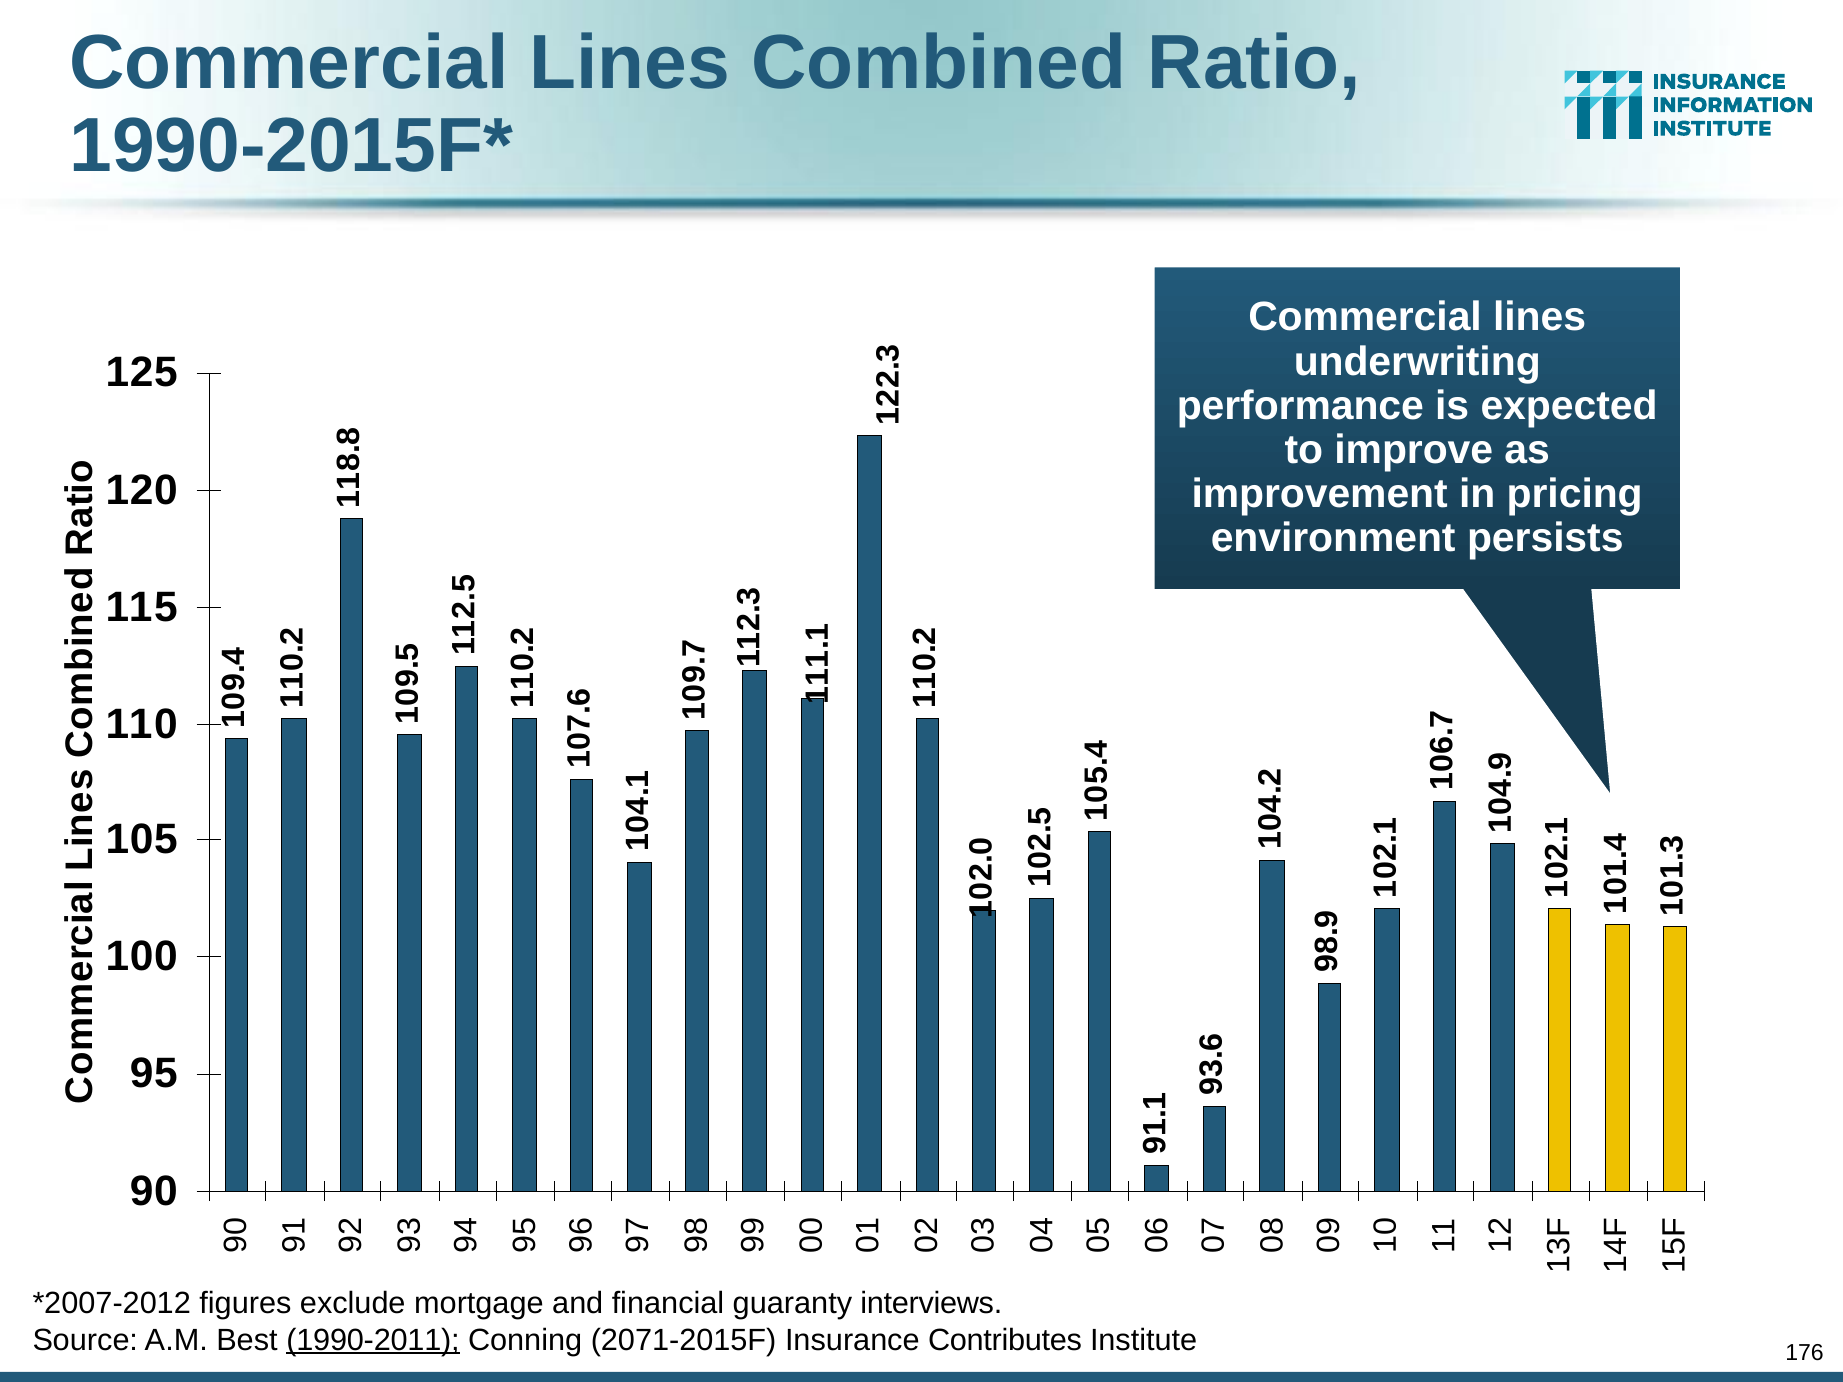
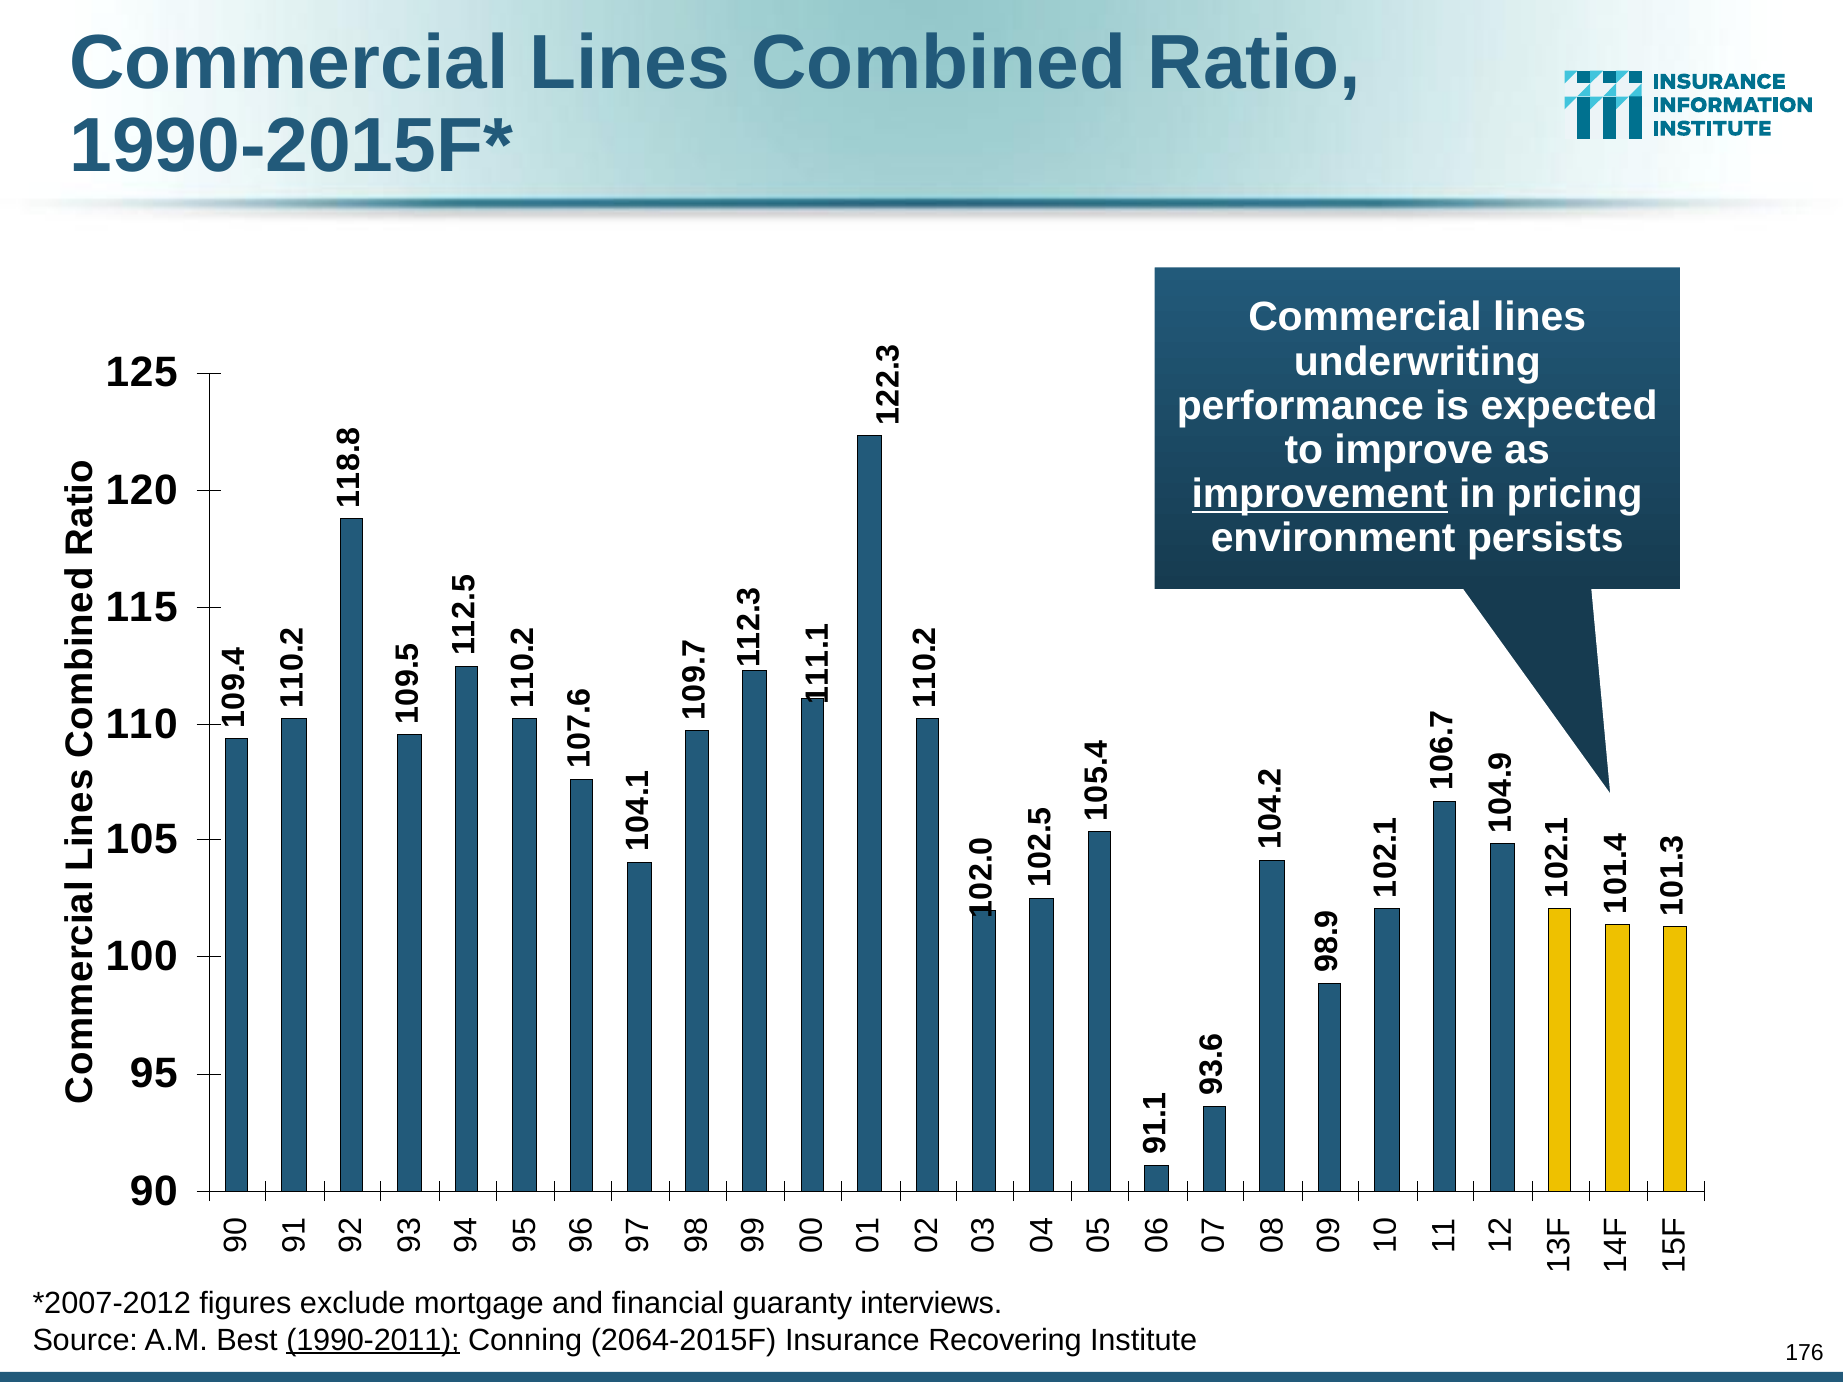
improvement underline: none -> present (1320, 494)
2071-2015F: 2071-2015F -> 2064-2015F (684, 1340)
Contributes: Contributes -> Recovering (1005, 1340)
